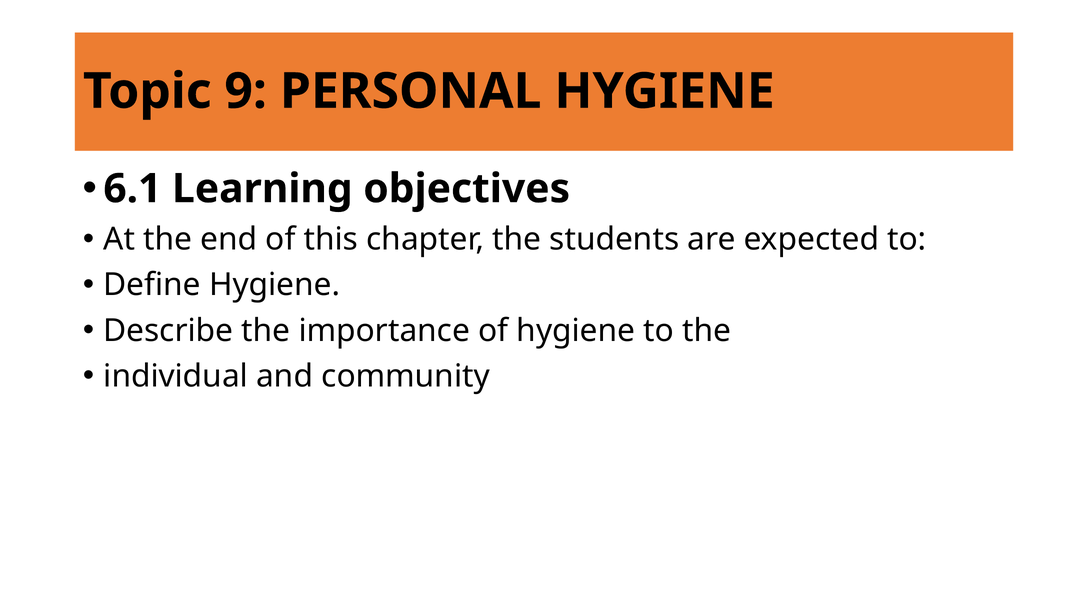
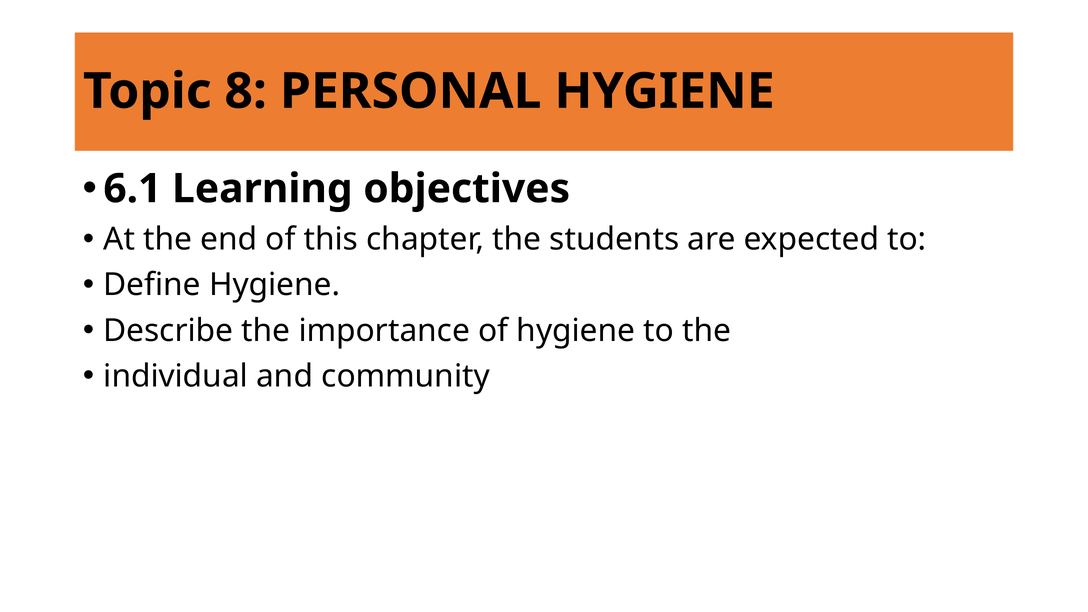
9: 9 -> 8 (246, 91)
